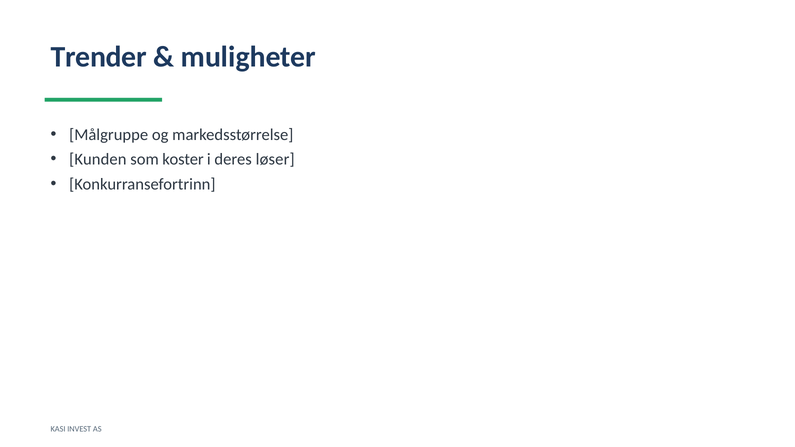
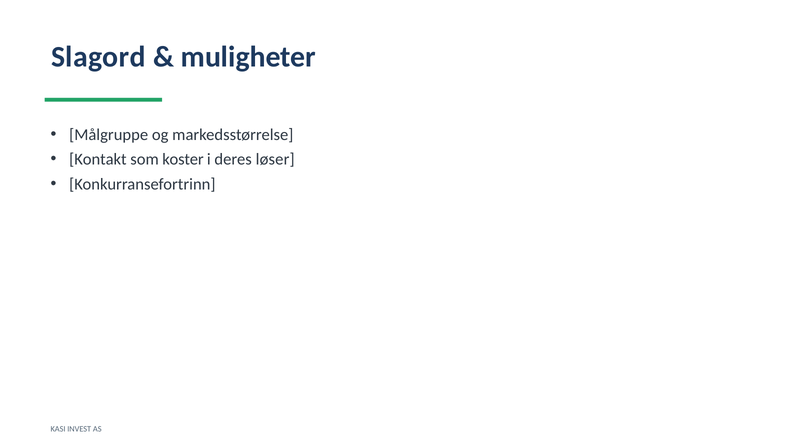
Trender: Trender -> Slagord (98, 57)
Kunden: Kunden -> Kontakt (98, 160)
